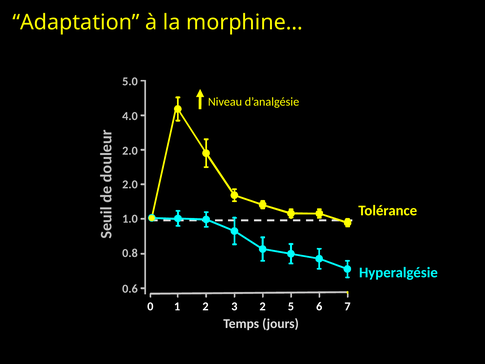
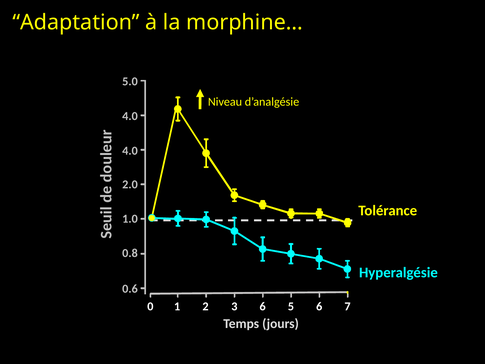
2.0: 2.0 -> 4.0 (130, 151)
3 2: 2 -> 6 (263, 306)
